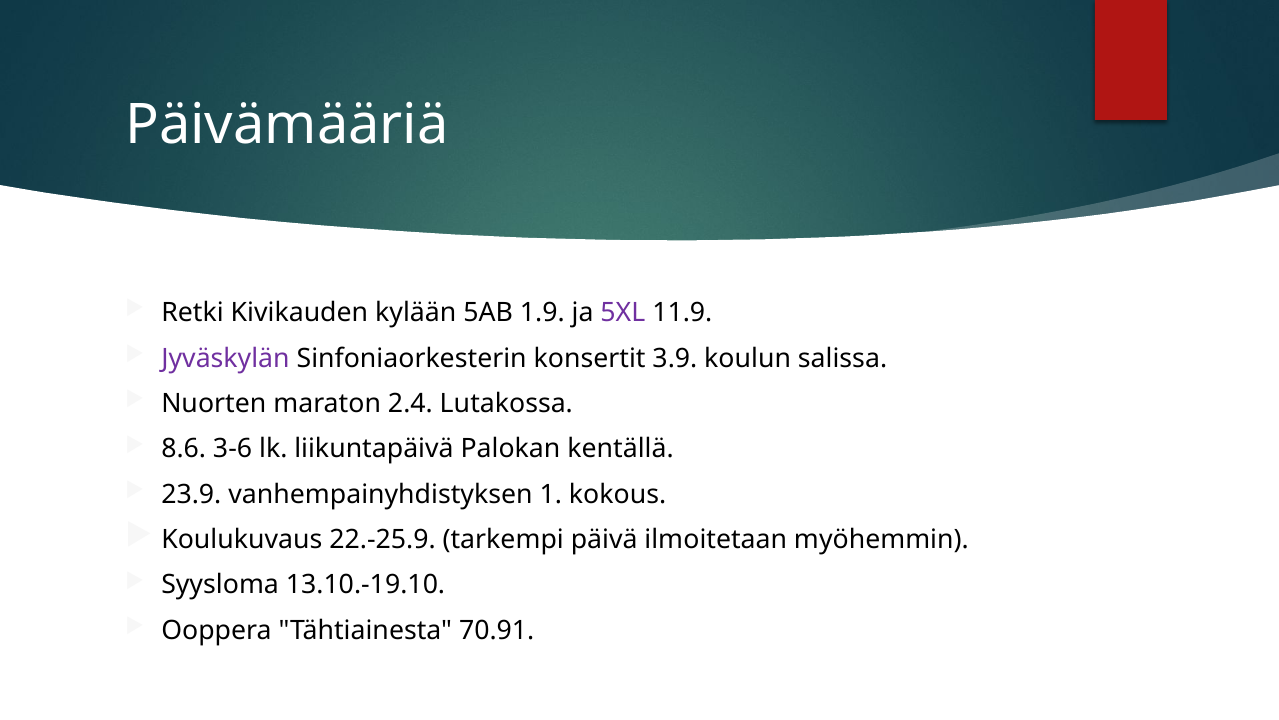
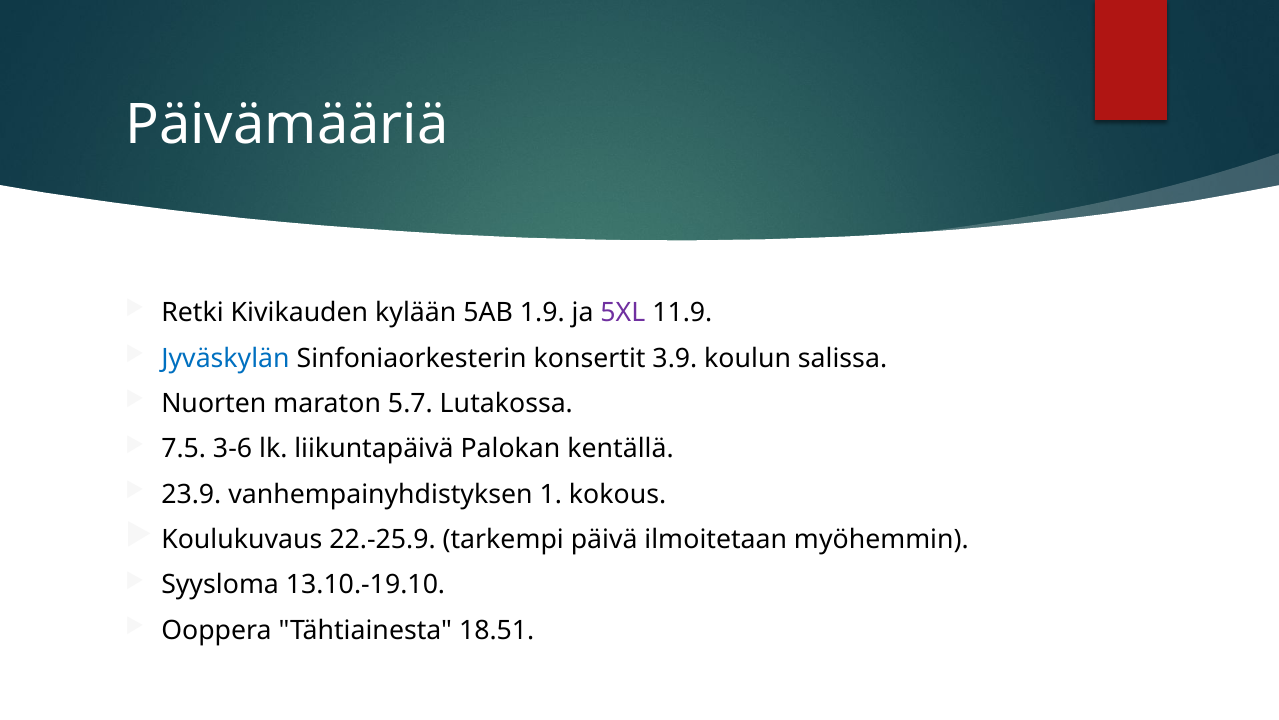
Jyväskylän colour: purple -> blue (225, 358)
2.4: 2.4 -> 5.7 (410, 403)
8.6: 8.6 -> 7.5 (184, 449)
70.91: 70.91 -> 18.51 (497, 630)
